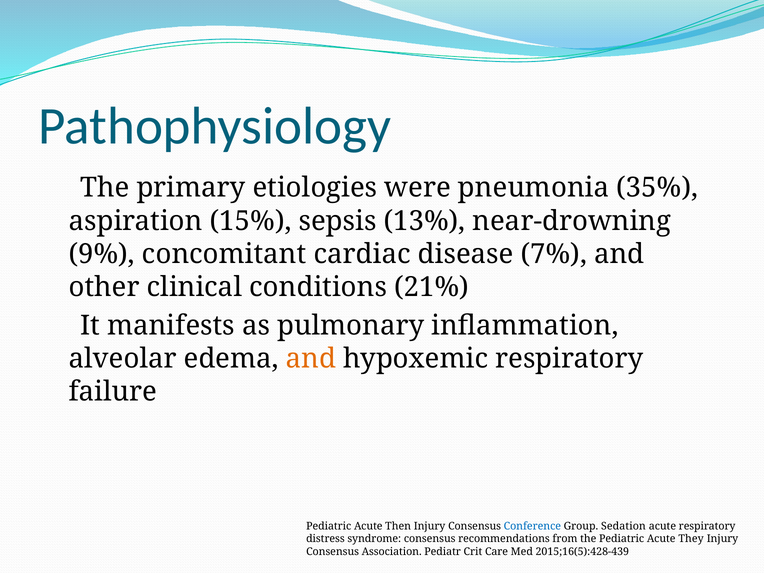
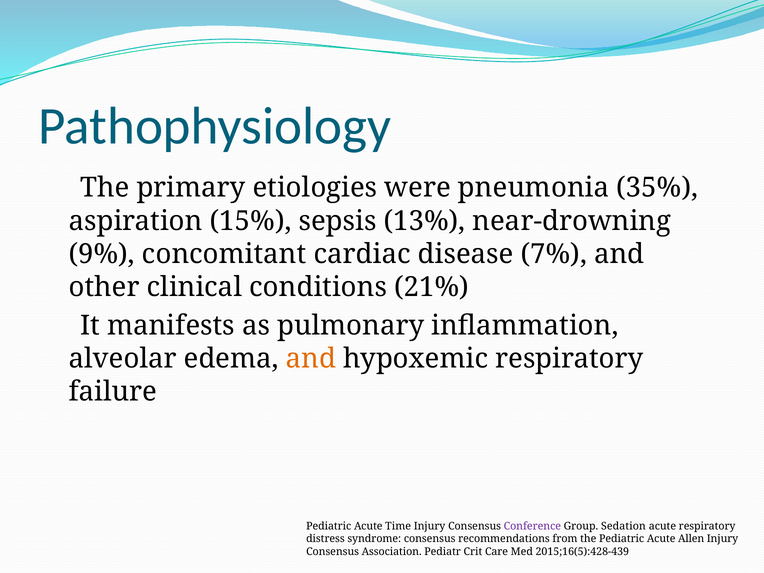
Then: Then -> Time (398, 526)
Conference colour: blue -> purple (532, 526)
They: They -> Allen (691, 539)
